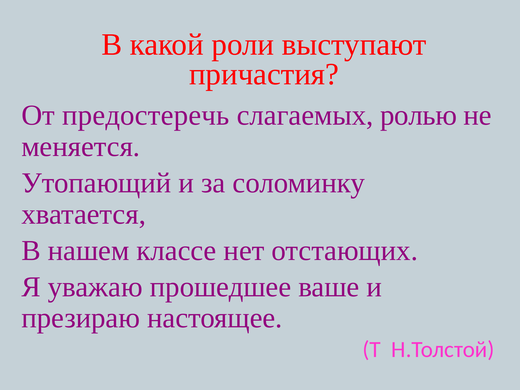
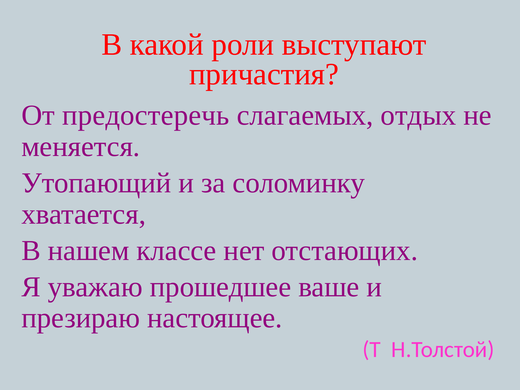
ролью: ролью -> отдых (418, 115)
